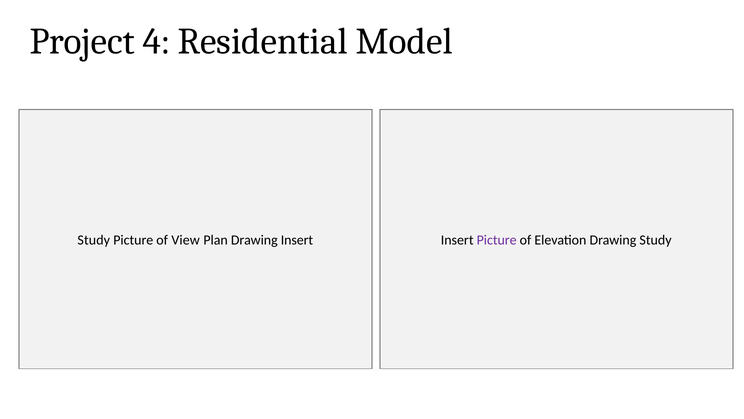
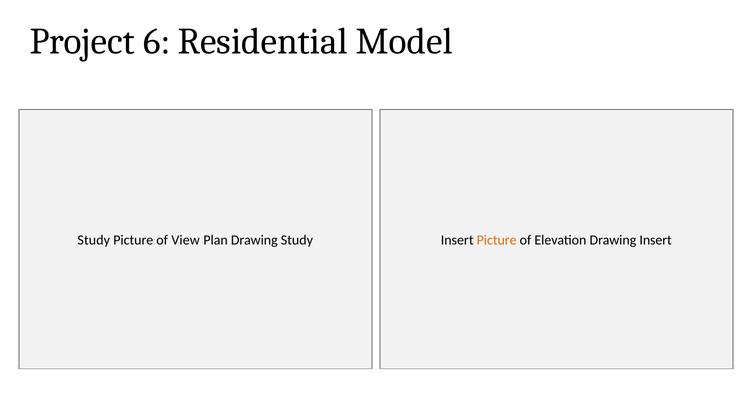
4: 4 -> 6 (157, 42)
Drawing Insert: Insert -> Study (297, 240)
Picture colour: purple -> orange (497, 240)
Drawing Study: Study -> Insert (656, 240)
